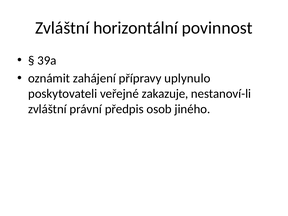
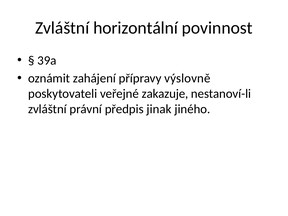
uplynulo: uplynulo -> výslovně (187, 78)
osob: osob -> jinak (159, 109)
